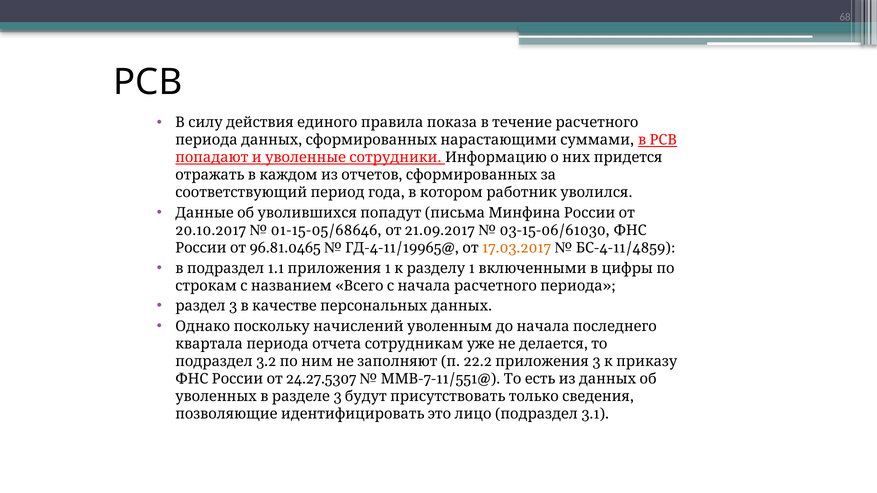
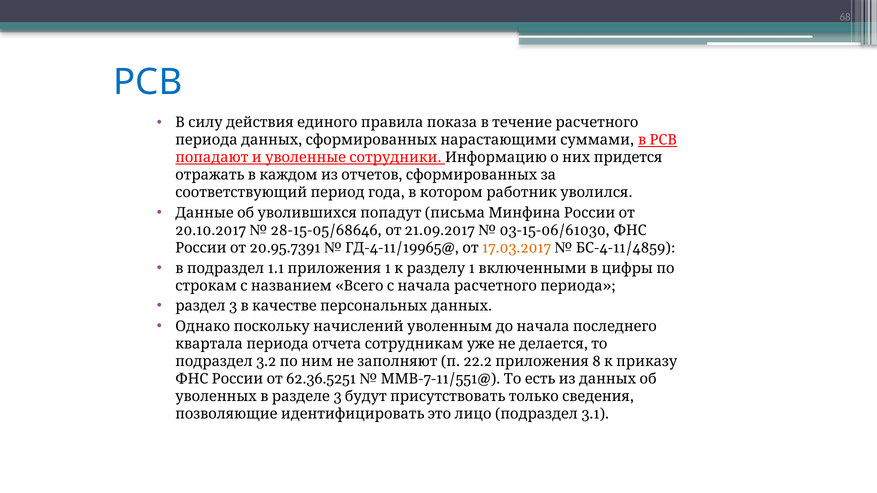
РСВ colour: black -> blue (148, 82)
01-15-05/68646: 01-15-05/68646 -> 28-15-05/68646 (326, 231)
96.81.0465: 96.81.0465 -> 20.95.7391 (285, 248)
22.2 3: 3 -> 8 (597, 362)
24.27.5307: 24.27.5307 -> 62.36.5251 (321, 379)
